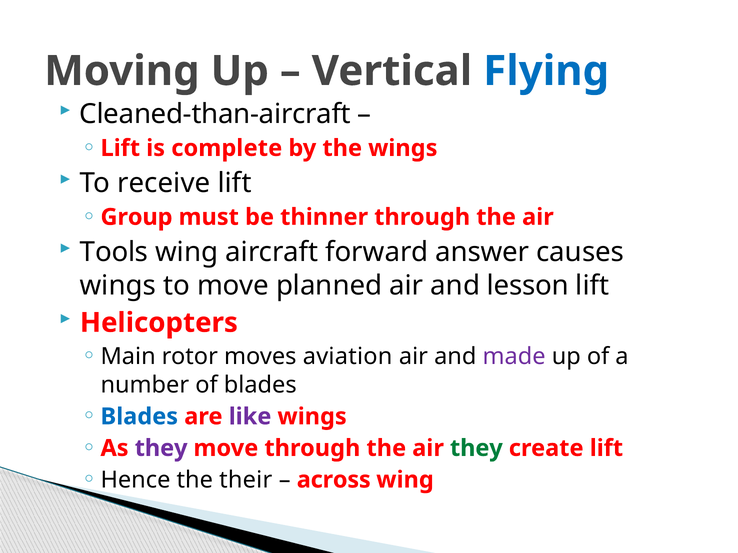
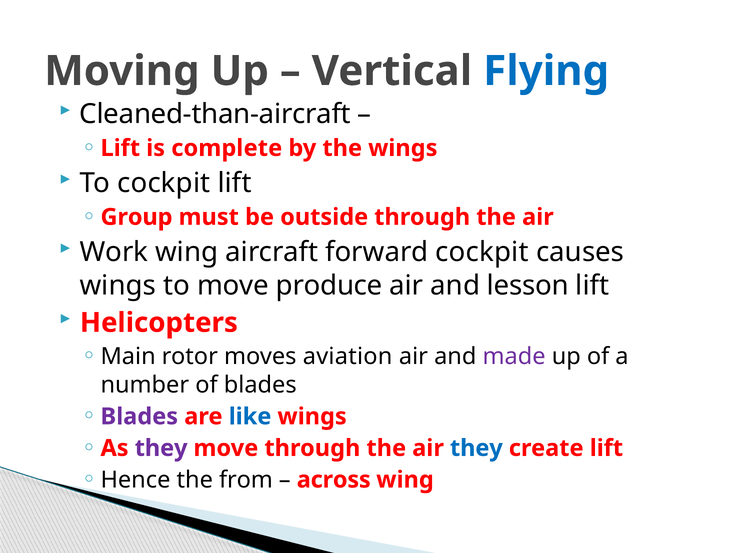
To receive: receive -> cockpit (164, 183)
thinner: thinner -> outside (324, 217)
Tools: Tools -> Work (114, 252)
forward answer: answer -> cockpit (482, 252)
planned: planned -> produce (329, 286)
Blades colour: blue -> purple (139, 417)
like colour: purple -> blue (250, 417)
they colour: green -> blue (476, 449)
their: their -> from (246, 480)
